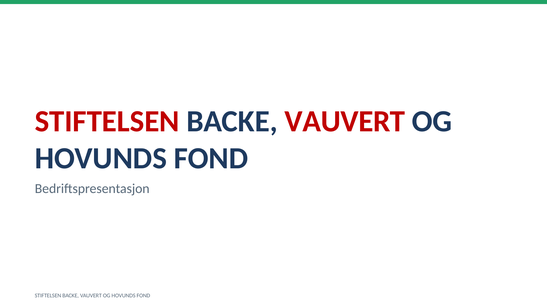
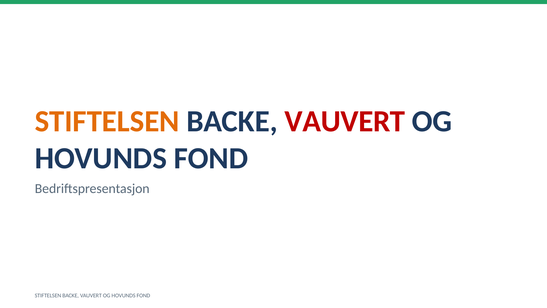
STIFTELSEN colour: red -> orange (107, 121)
